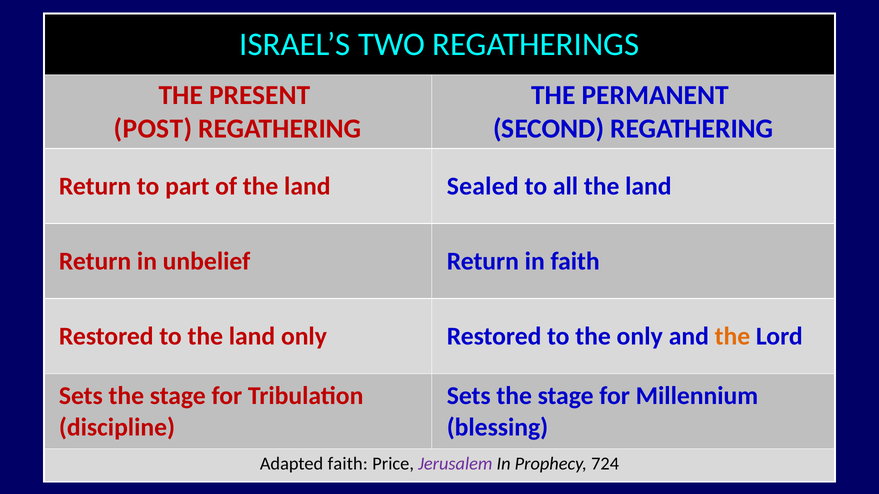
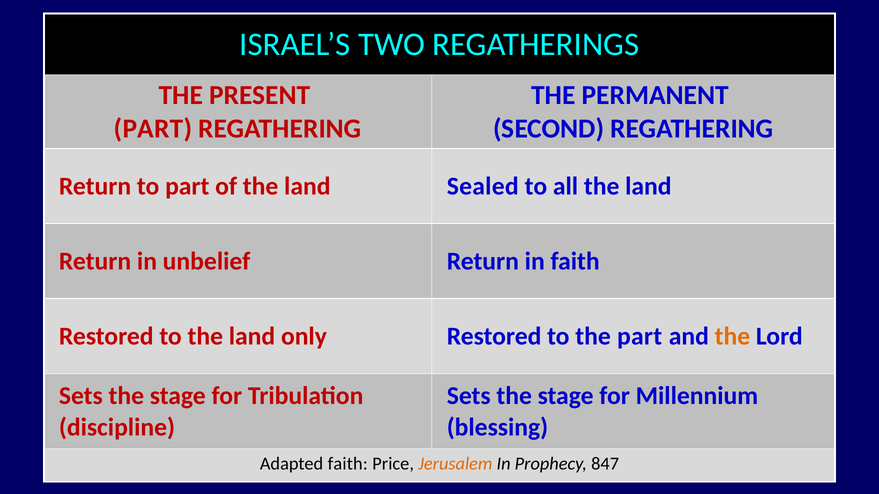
POST: POST -> PART (153, 129)
the only: only -> part (640, 337)
Jerusalem colour: purple -> orange (455, 464)
724: 724 -> 847 (605, 464)
